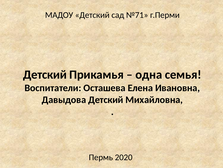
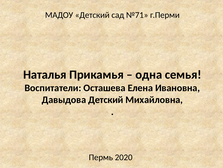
Детский: Детский -> Наталья (45, 74)
